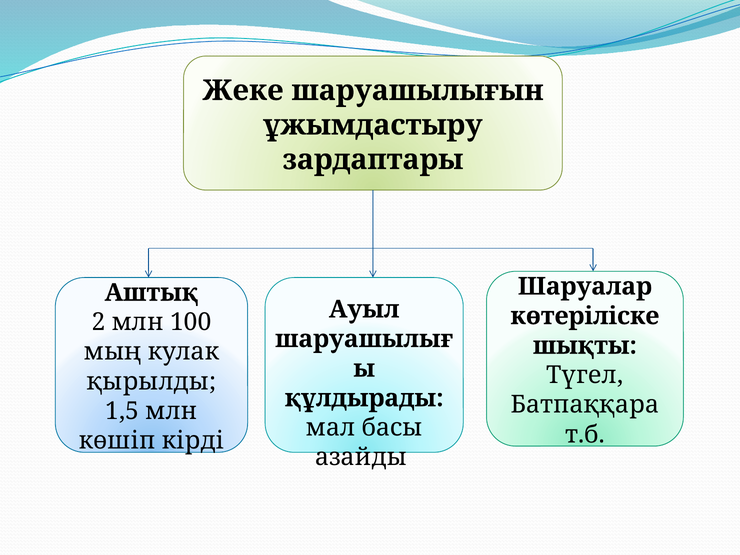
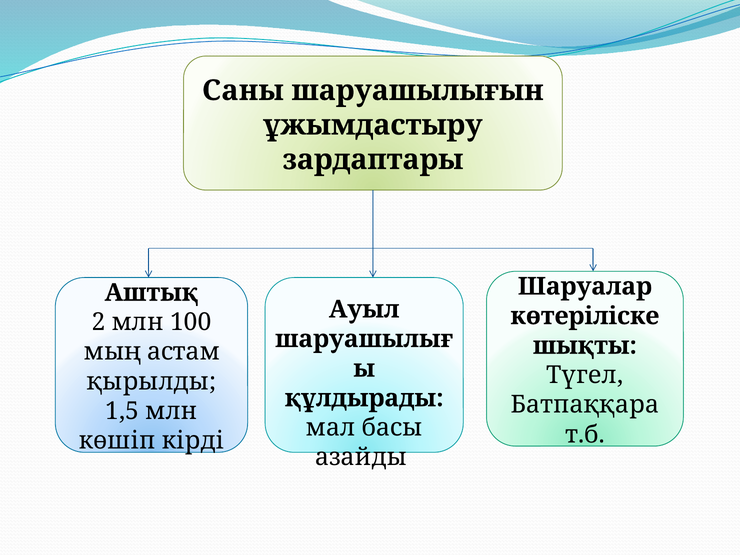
Жеке: Жеке -> Саны (243, 91)
кулак: кулак -> астам (184, 352)
